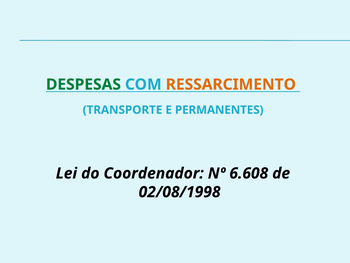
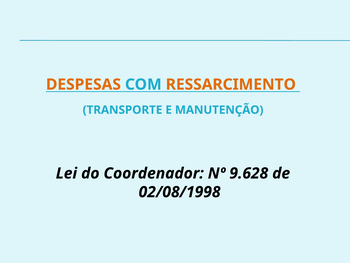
DESPESAS colour: green -> orange (83, 84)
PERMANENTES: PERMANENTES -> MANUTENÇÃO (219, 110)
6.608: 6.608 -> 9.628 (249, 173)
